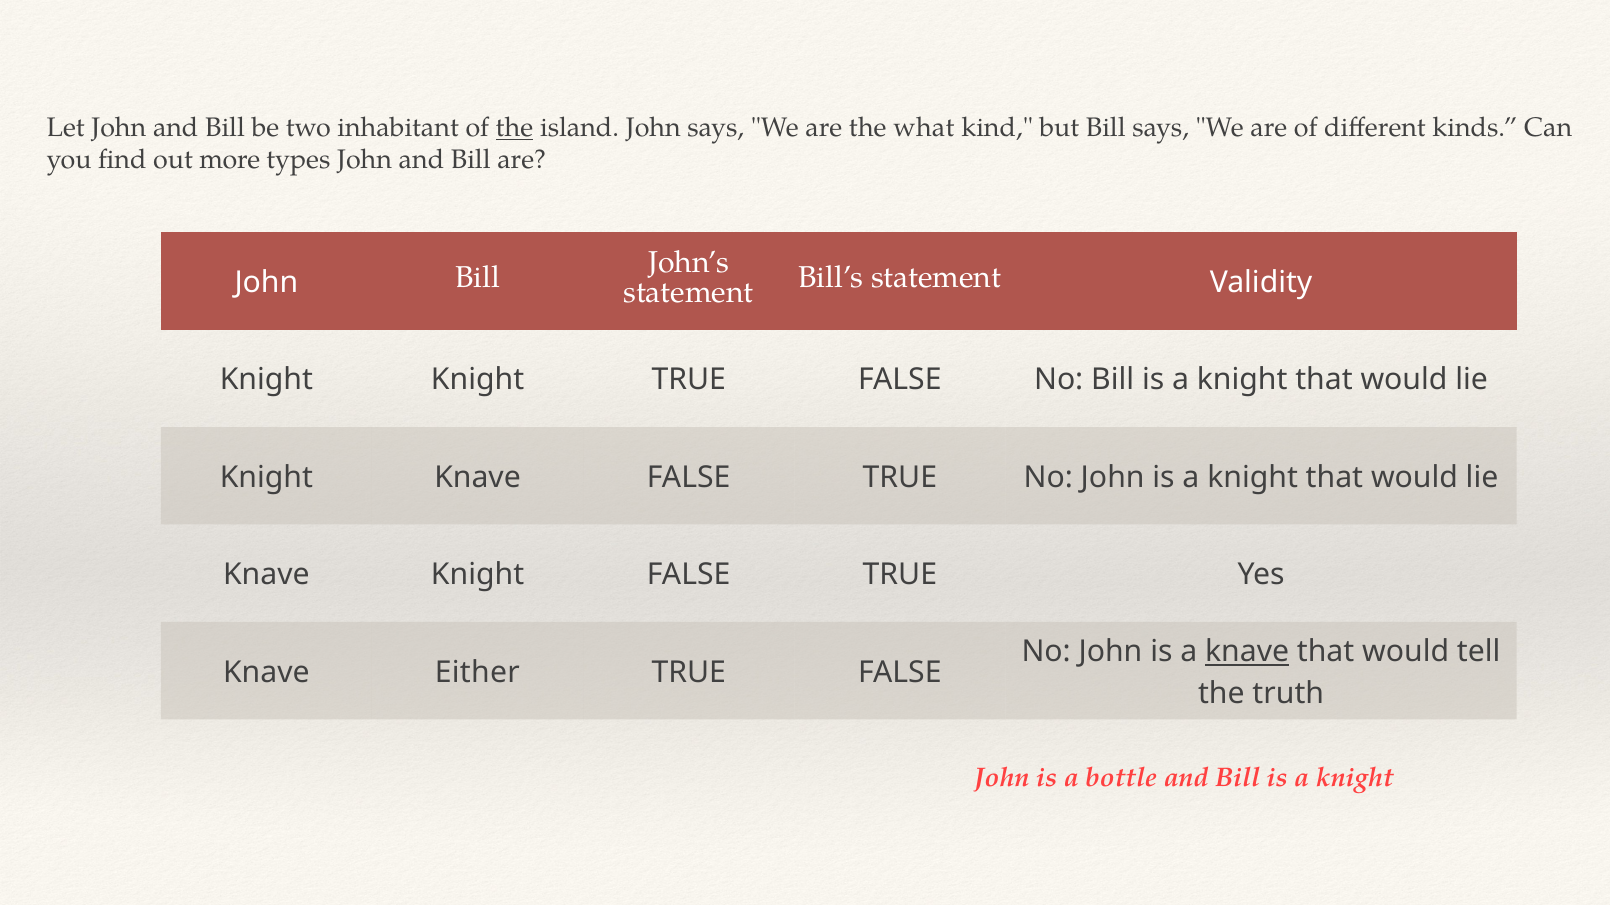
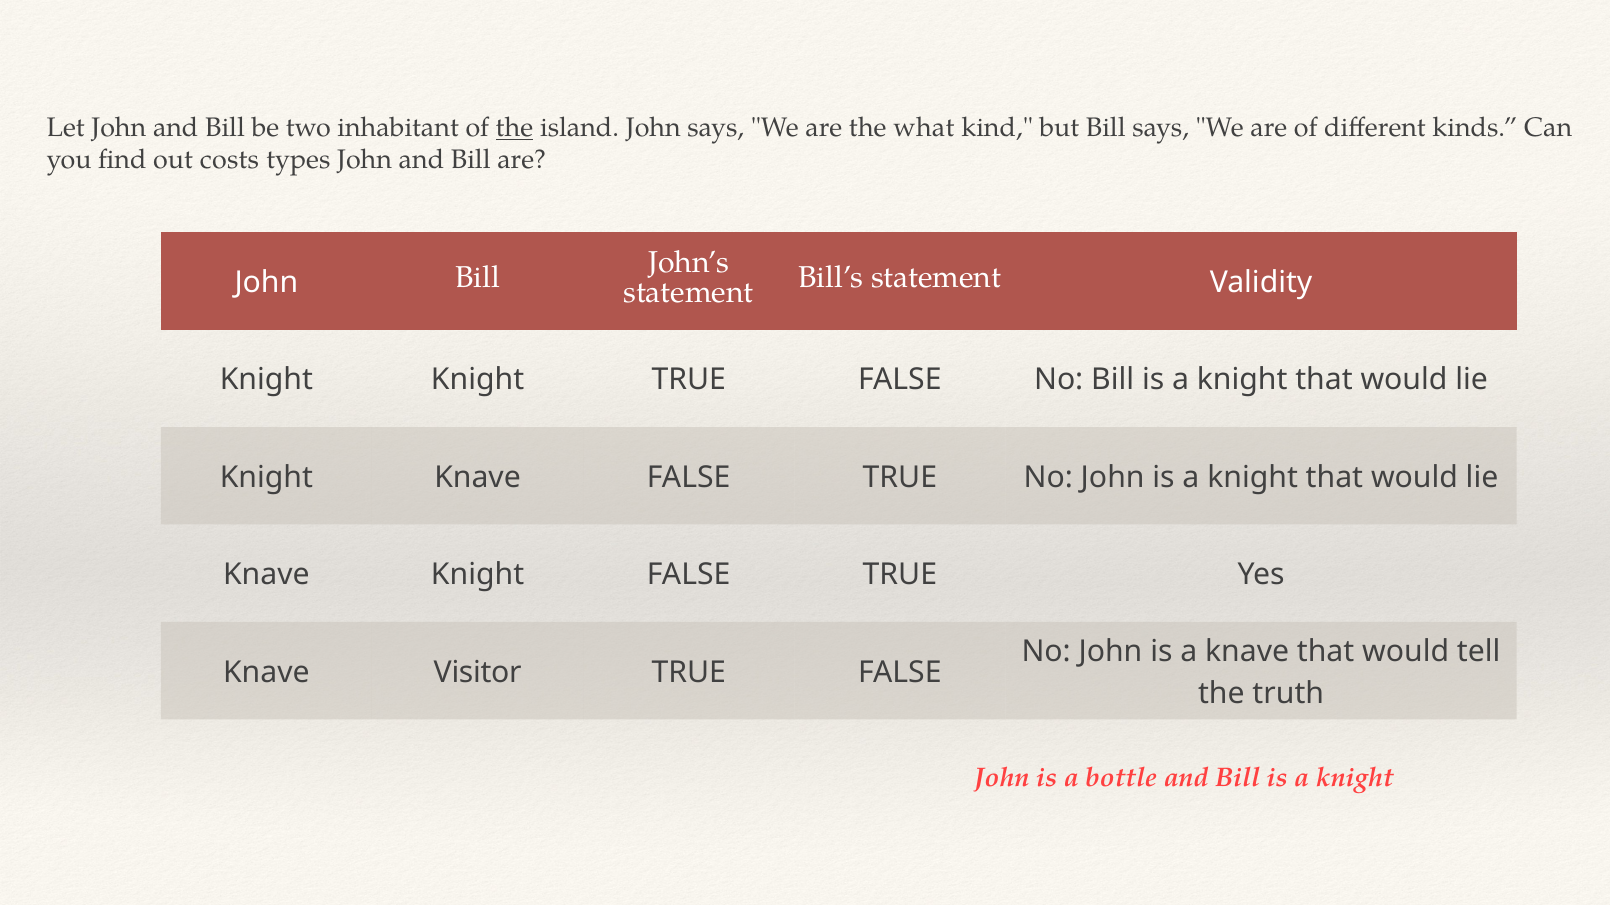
more: more -> costs (229, 160)
knave underline: present -> none (1247, 652)
Either: Either -> Visitor (478, 673)
